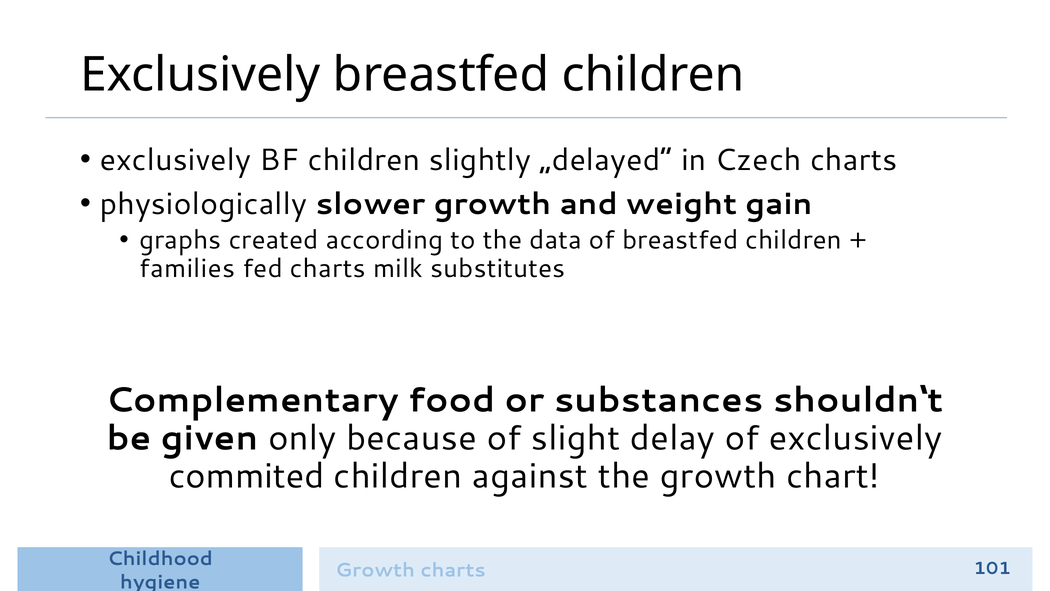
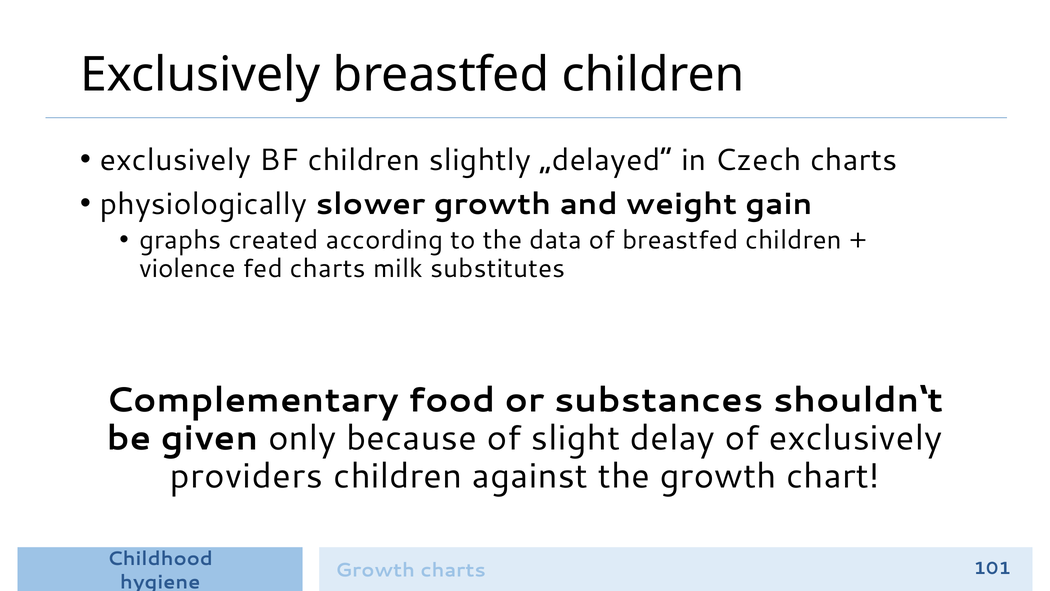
families: families -> violence (188, 268)
commited: commited -> providers (246, 476)
